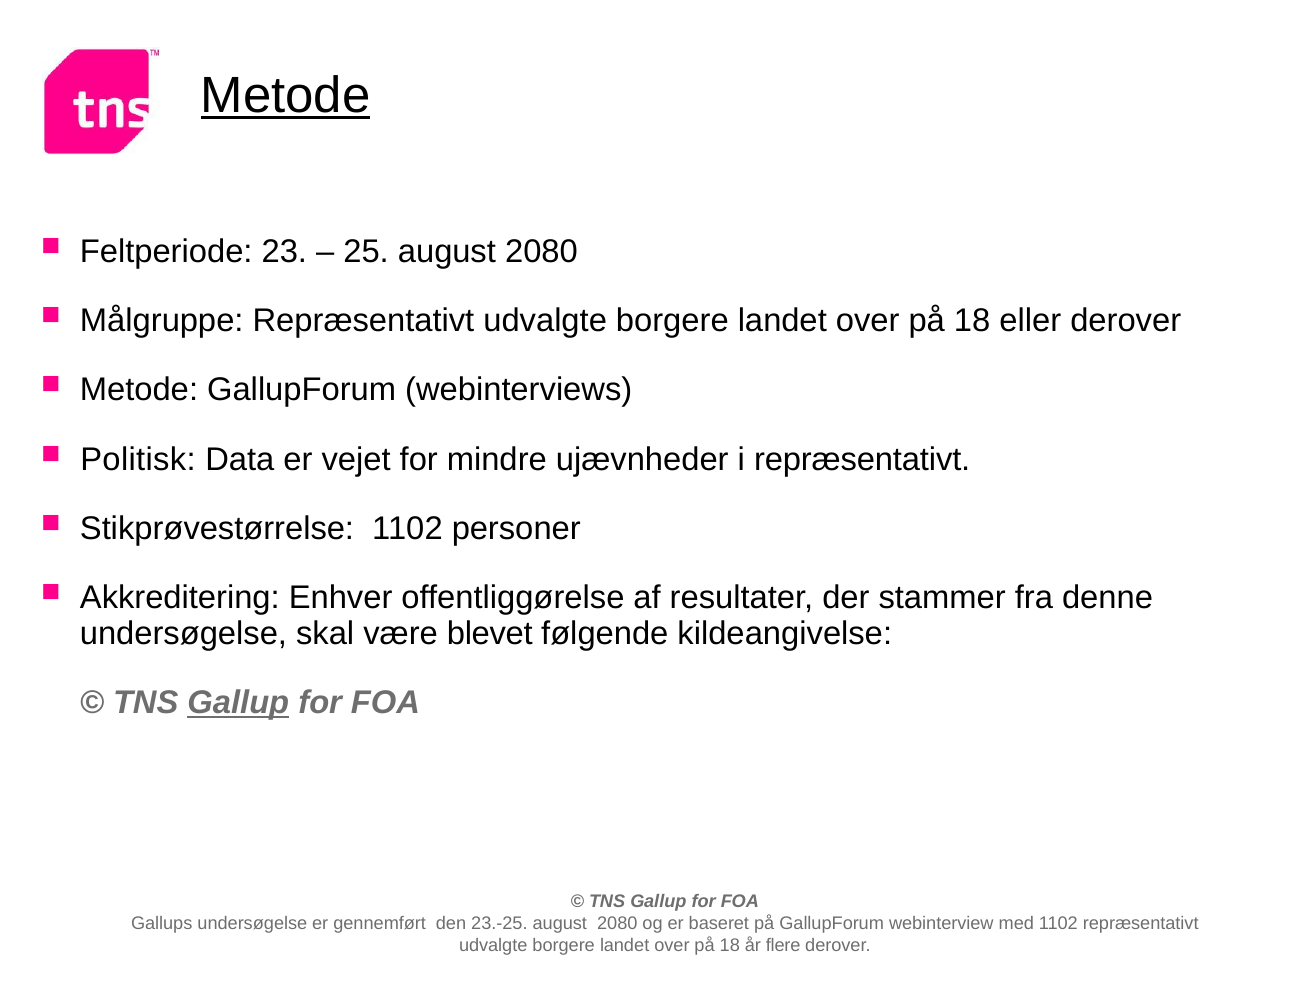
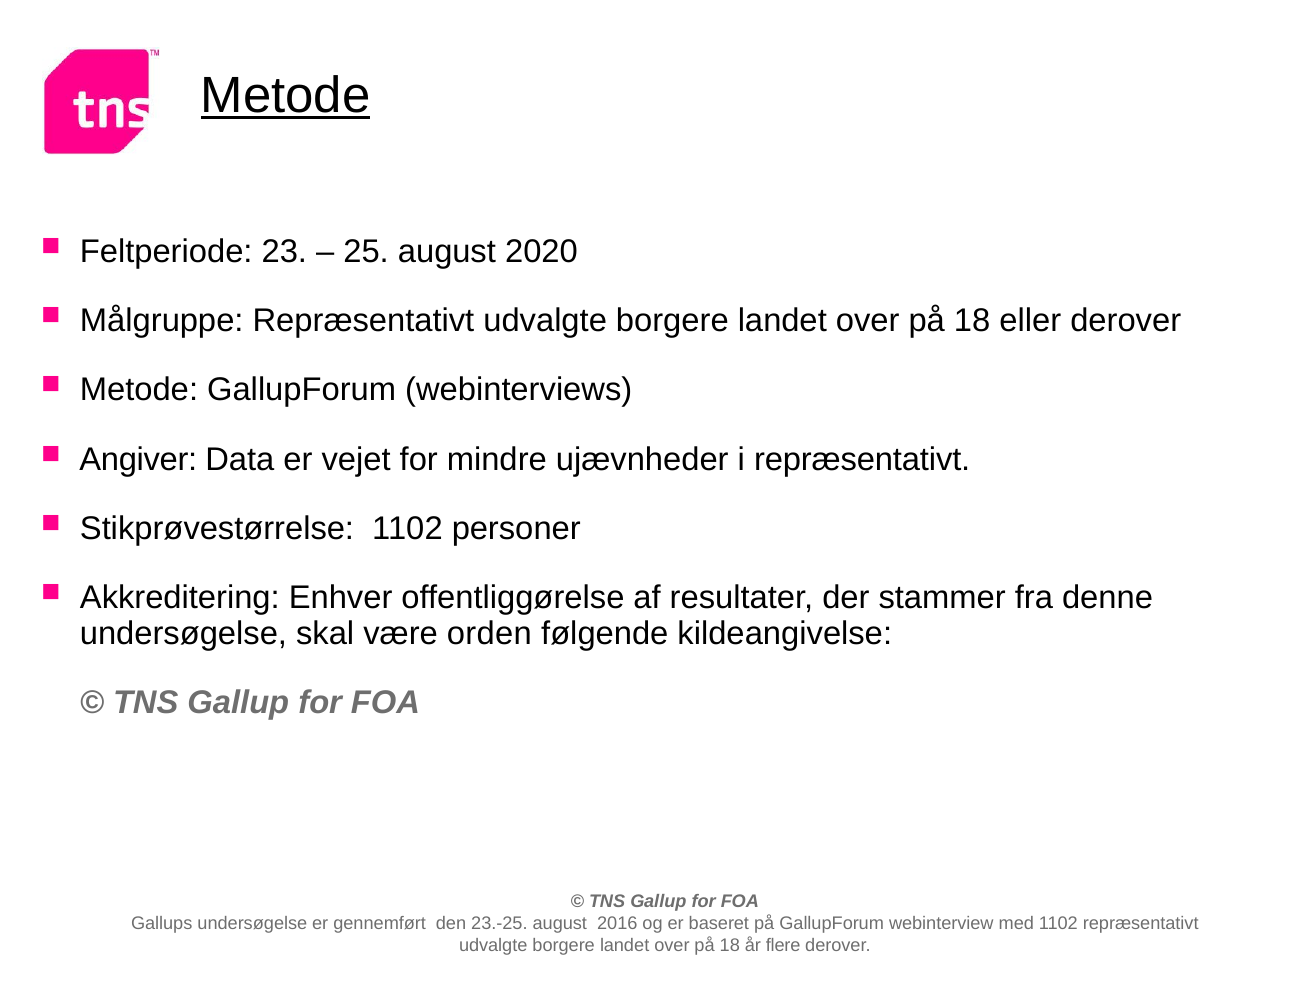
25 august 2080: 2080 -> 2020 (541, 252)
Politisk: Politisk -> Angiver (138, 459)
blevet: blevet -> orden (489, 634)
Gallup underline: present -> none (238, 703)
2080: 2080 -> 2016 (617, 923)
